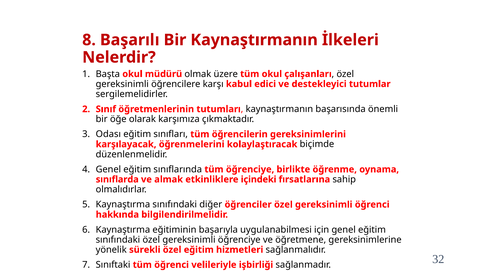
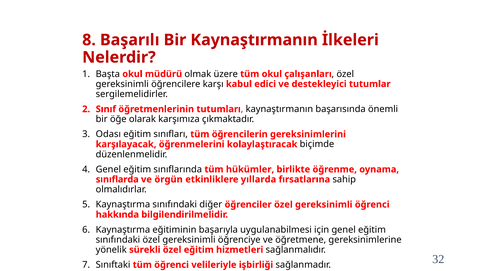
tüm öğrenciye: öğrenciye -> hükümler (250, 169)
almak: almak -> örgün (169, 179)
içindeki: içindeki -> yıllarda (259, 179)
